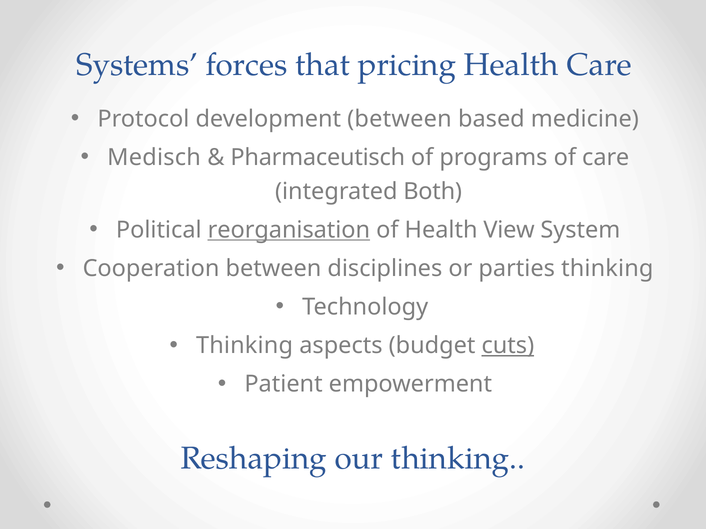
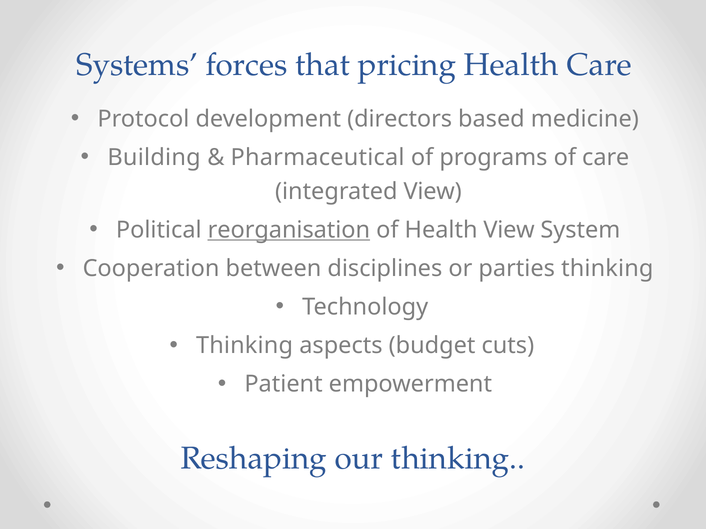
development between: between -> directors (400, 119)
Medisch: Medisch -> Building (154, 158)
Pharmaceutisch: Pharmaceutisch -> Pharmaceutical (318, 158)
integrated Both: Both -> View (433, 192)
cuts underline: present -> none (508, 346)
